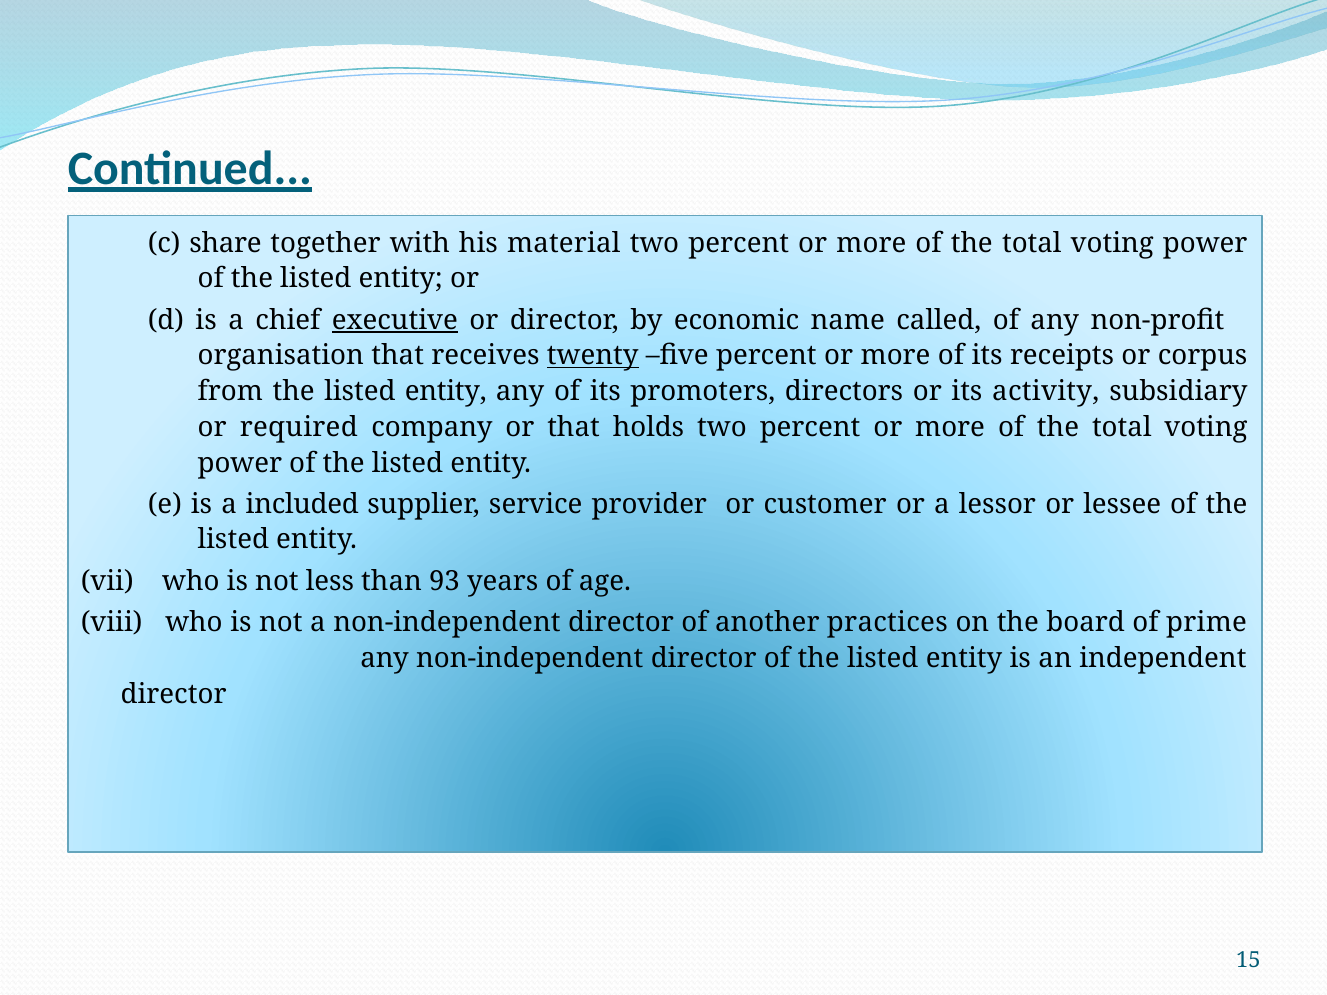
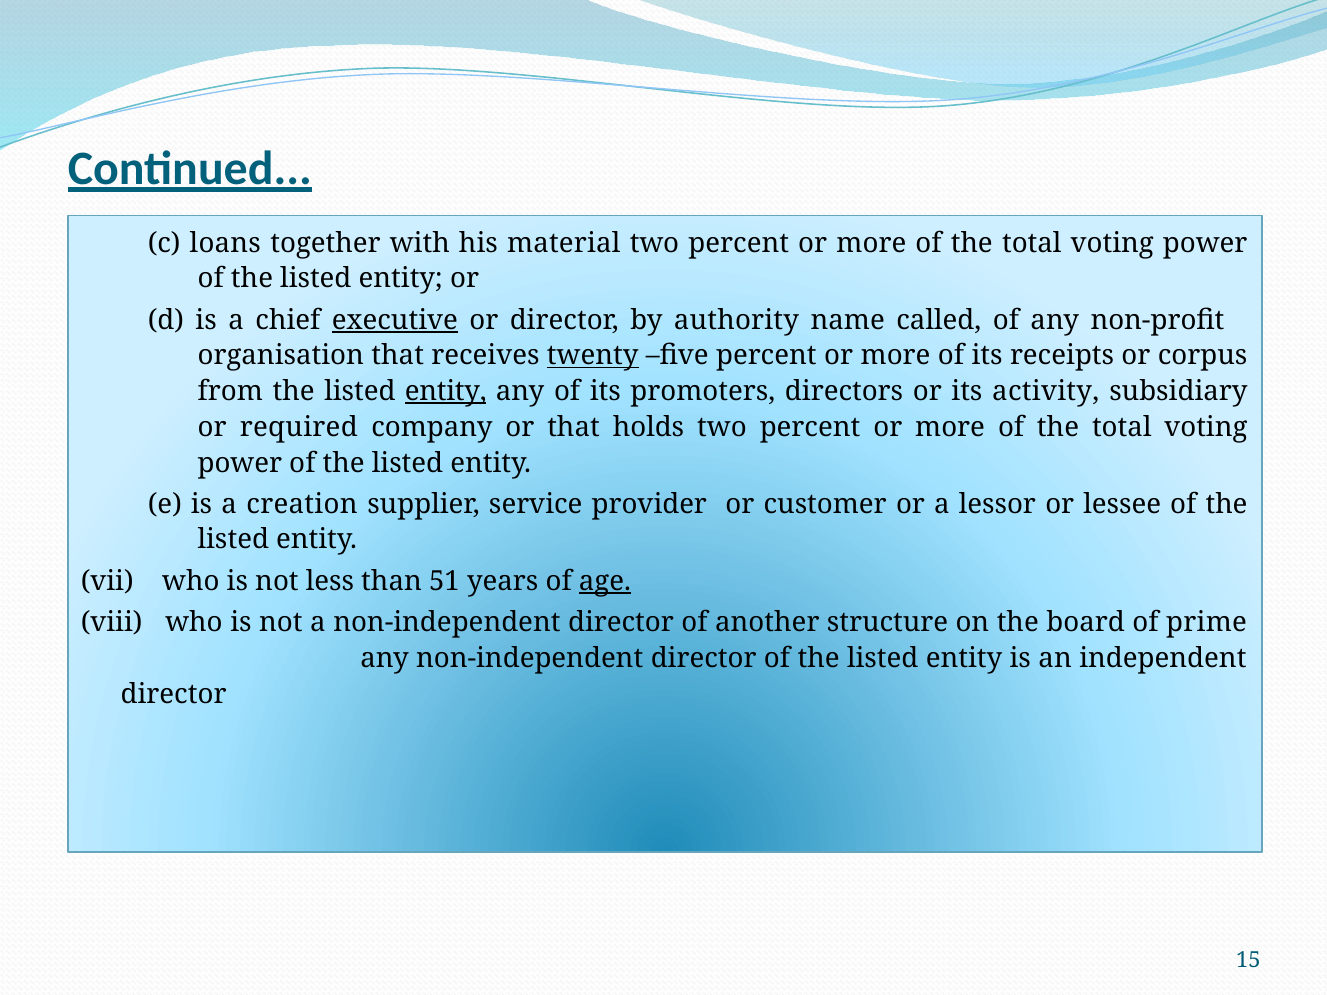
share: share -> loans (225, 243)
economic: economic -> authority (736, 320)
entity underline: none -> present (446, 392)
included: included -> creation (302, 504)
93: 93 -> 51 (444, 581)
age underline: none -> present (605, 581)
practices: practices -> structure (888, 623)
